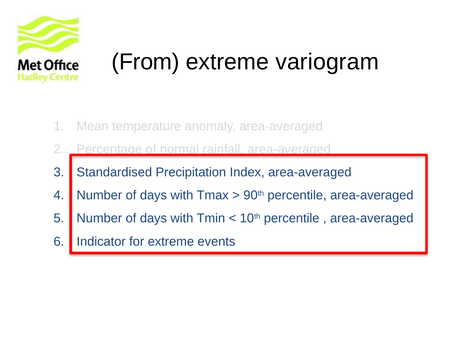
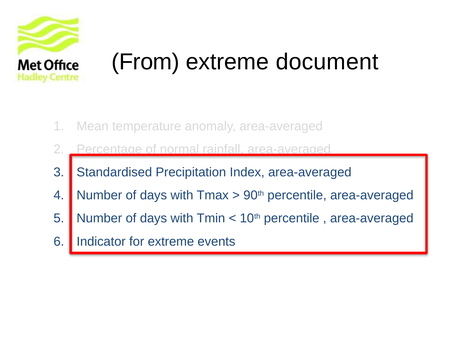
variogram: variogram -> document (327, 62)
